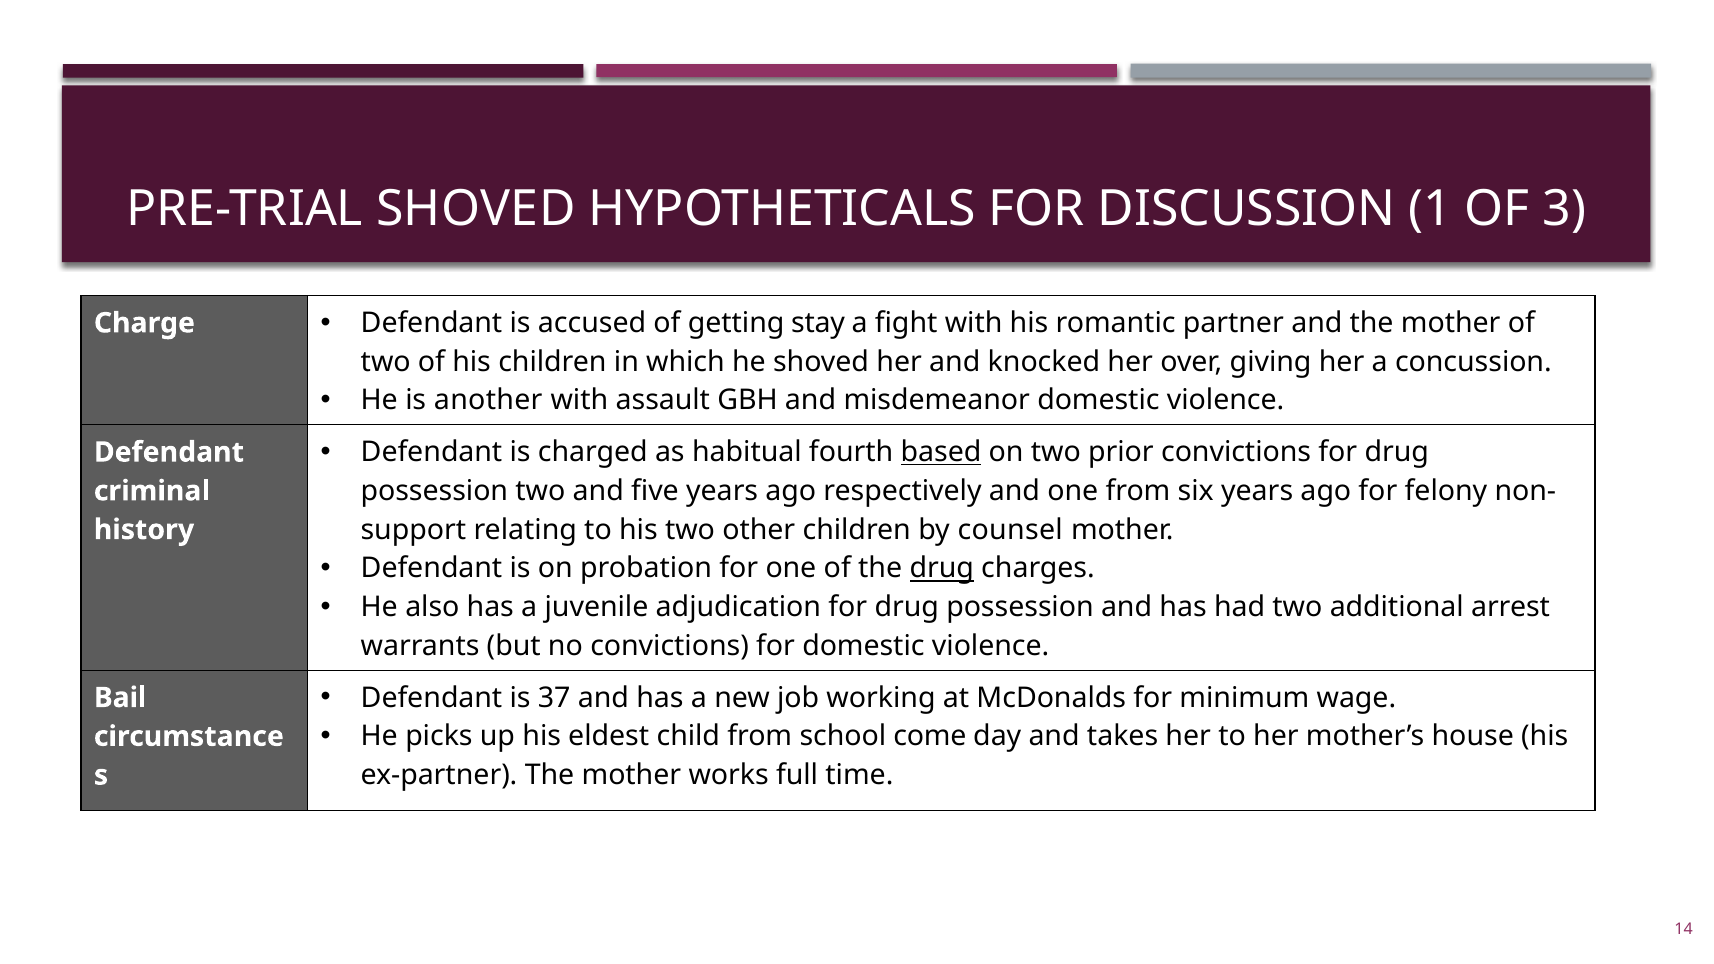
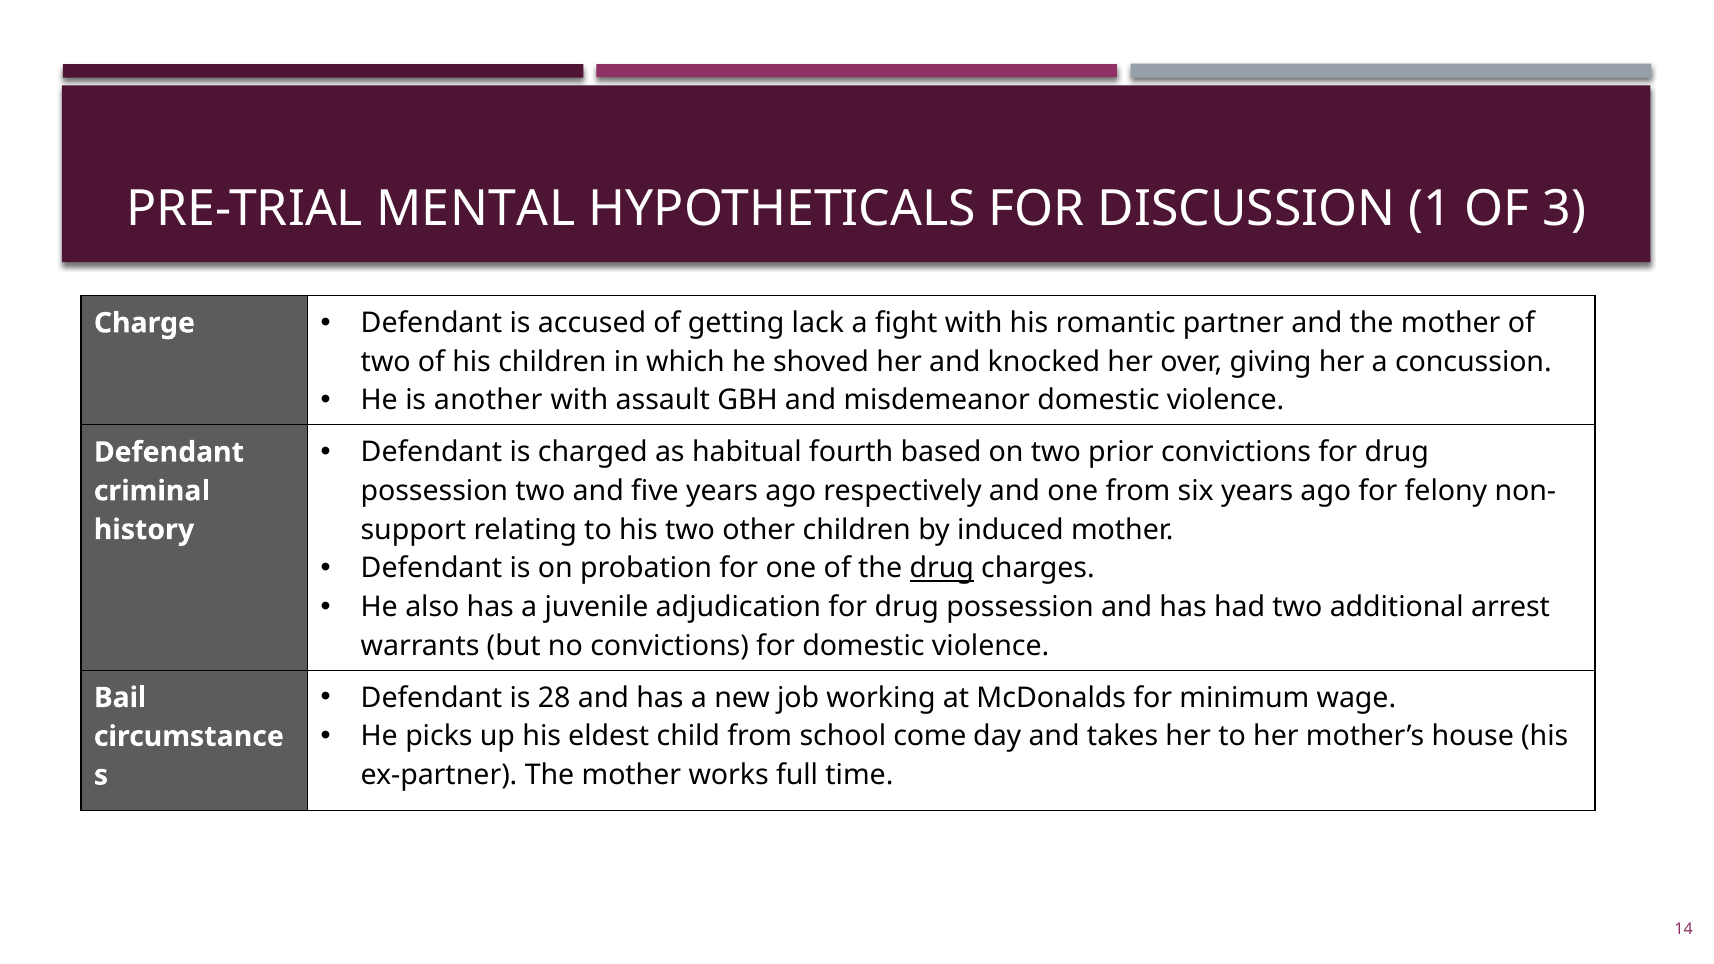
PRE-TRIAL SHOVED: SHOVED -> MENTAL (476, 209)
stay: stay -> lack (818, 323)
based underline: present -> none (941, 452)
counsel: counsel -> induced (1010, 530)
37: 37 -> 28 (554, 698)
